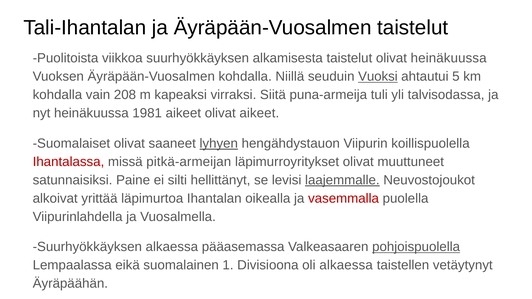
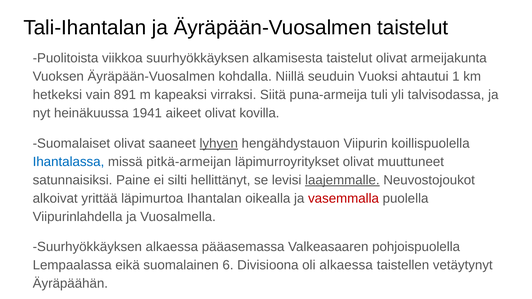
olivat heinäkuussa: heinäkuussa -> armeijakunta (449, 58)
Vuoksi underline: present -> none (378, 77)
5: 5 -> 1 (456, 77)
kohdalla: kohdalla -> hetkeksi (57, 95)
208: 208 -> 891 (125, 95)
1981: 1981 -> 1941 (147, 113)
olivat aikeet: aikeet -> kovilla (259, 113)
Ihantalassa colour: red -> blue (68, 162)
pohjoispuolella underline: present -> none (416, 247)
1: 1 -> 6 (228, 265)
